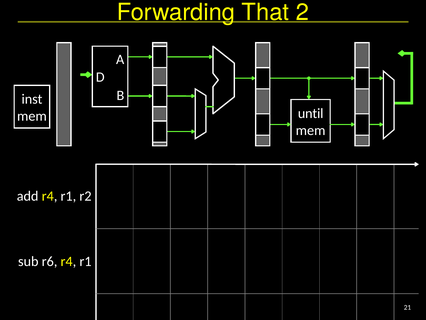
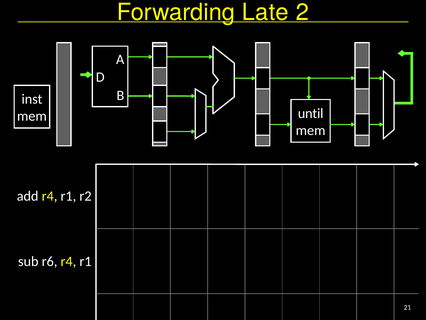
That: That -> Late (265, 12)
